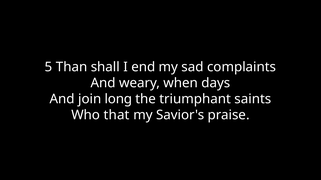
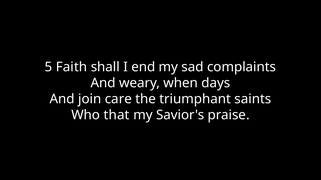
Than: Than -> Faith (72, 67)
long: long -> care (118, 99)
